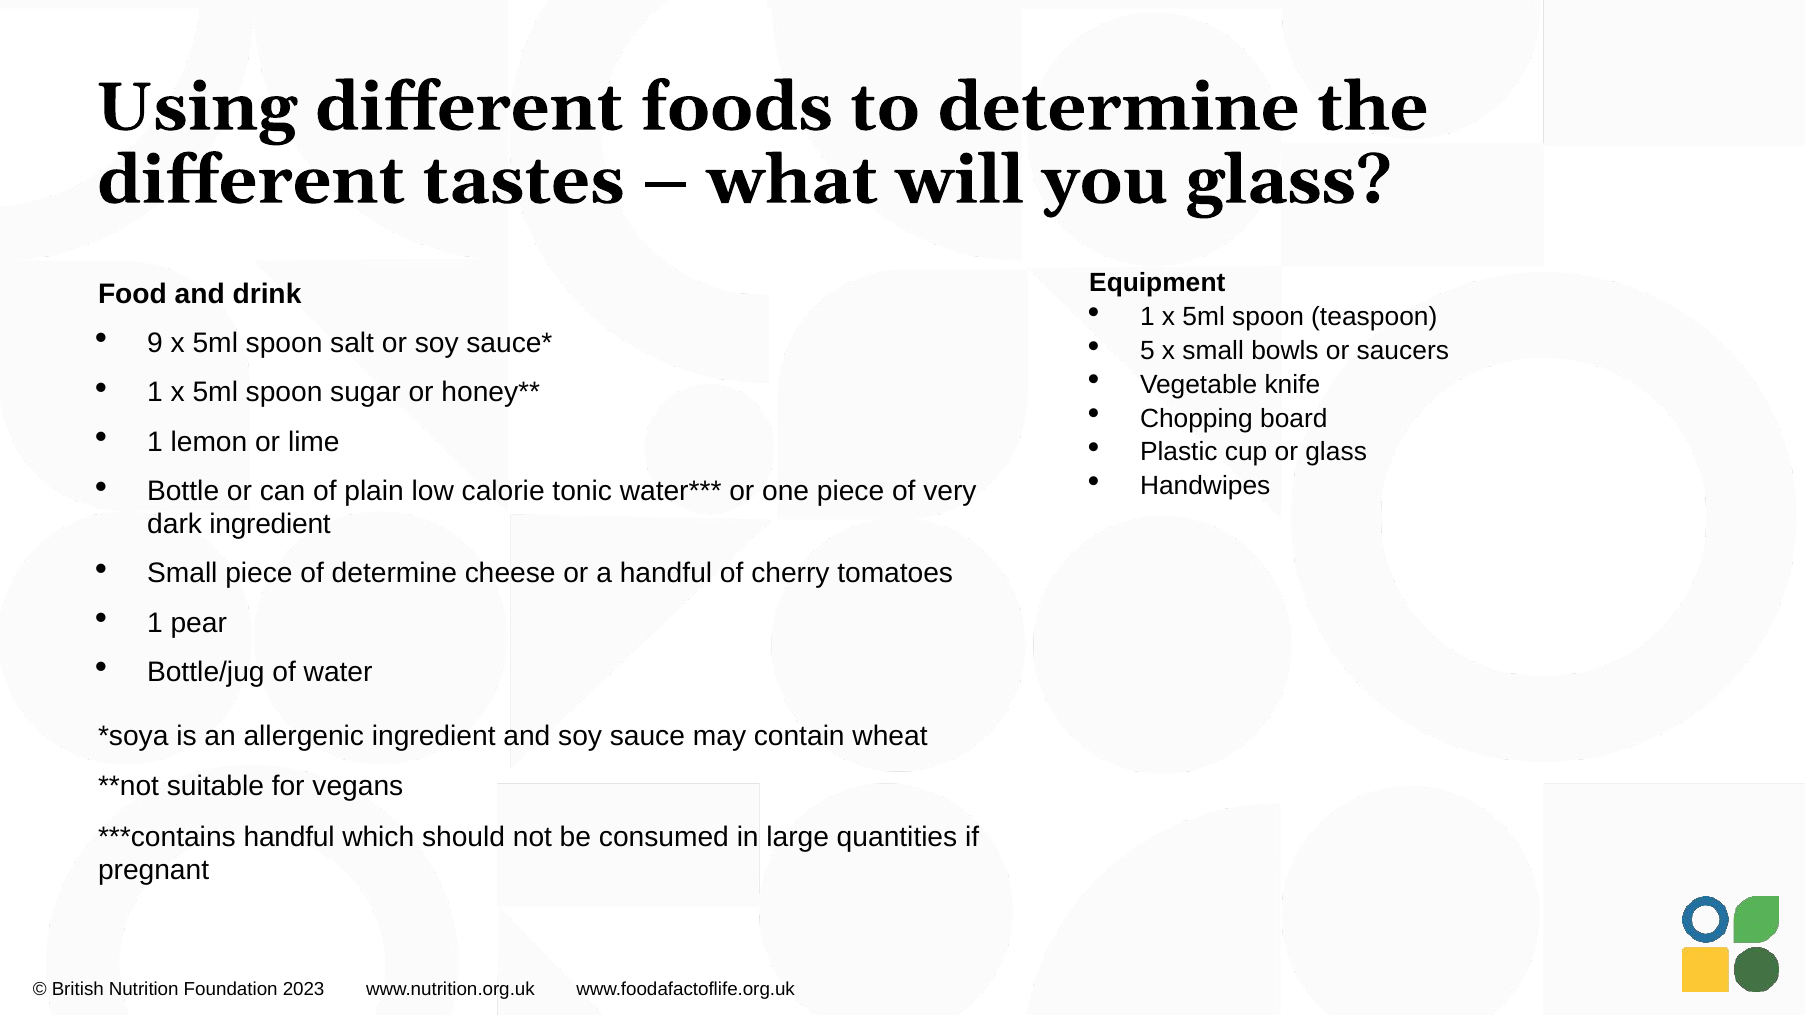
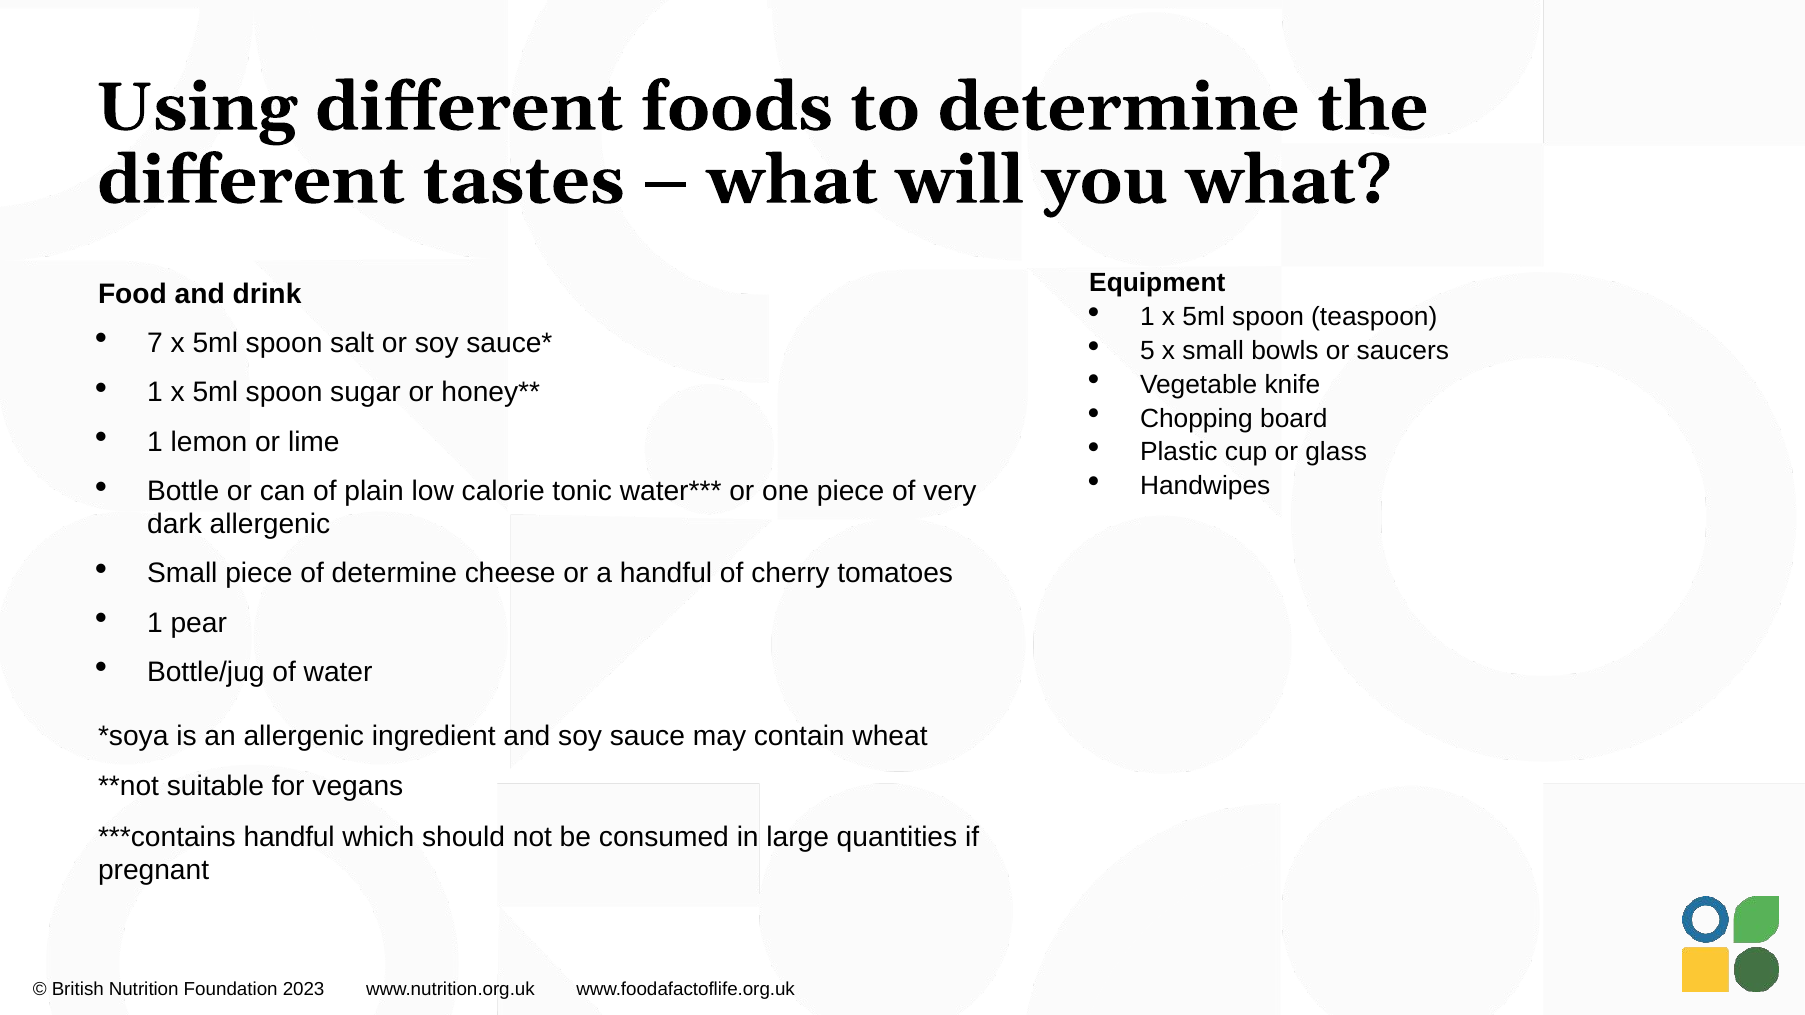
you glass: glass -> what (1289, 180)
9: 9 -> 7 (155, 343)
dark ingredient: ingredient -> allergenic (270, 524)
